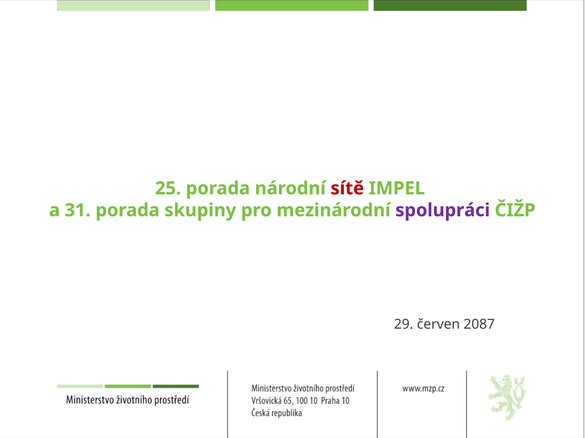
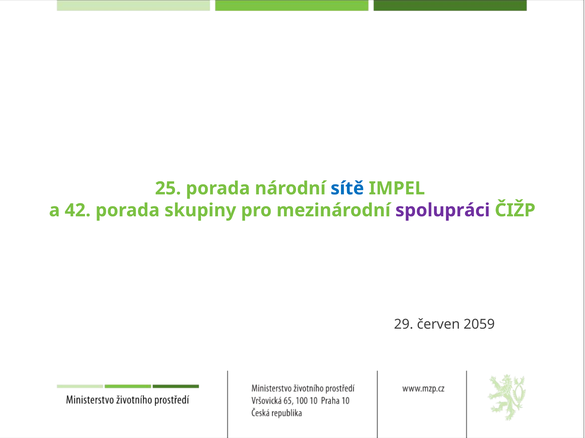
sítě colour: red -> blue (347, 189)
31: 31 -> 42 (78, 211)
2087: 2087 -> 2059 (479, 325)
